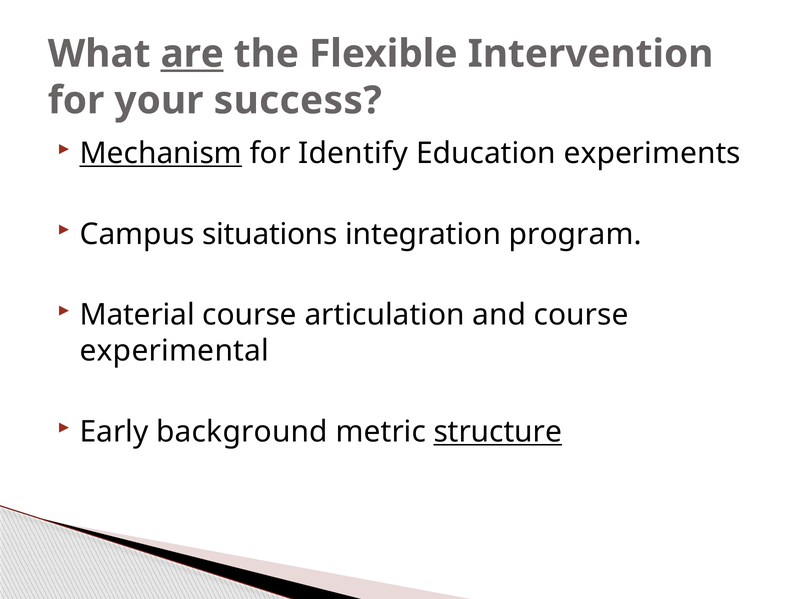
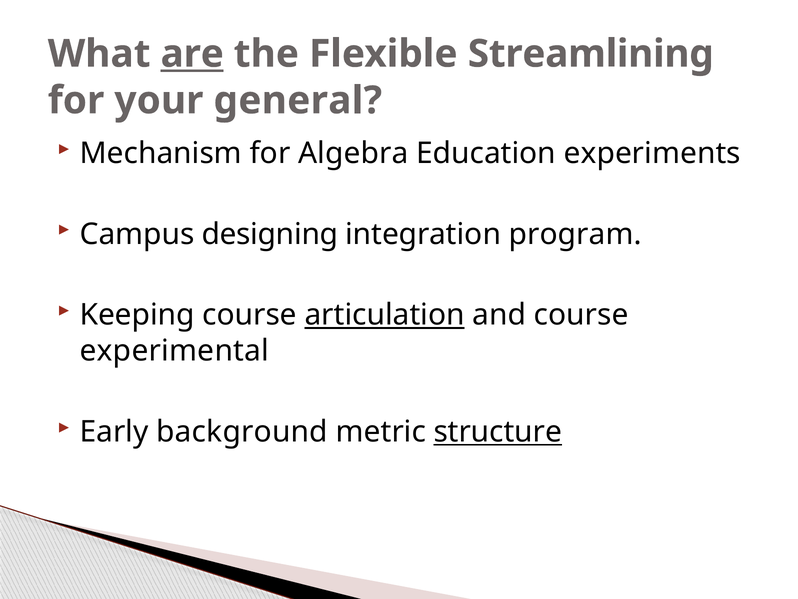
Intervention: Intervention -> Streamlining (591, 54)
success: success -> general (298, 100)
Mechanism underline: present -> none (161, 153)
Identify: Identify -> Algebra (353, 153)
situations: situations -> designing (270, 234)
Material: Material -> Keeping (137, 315)
articulation underline: none -> present (385, 315)
